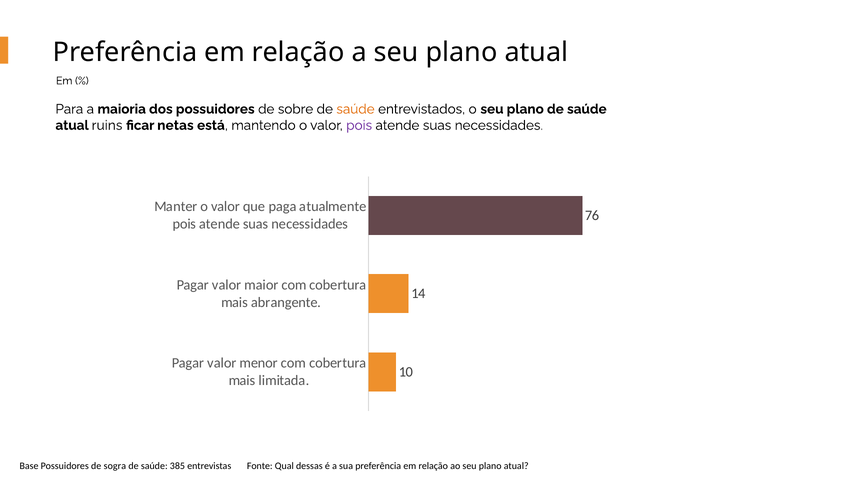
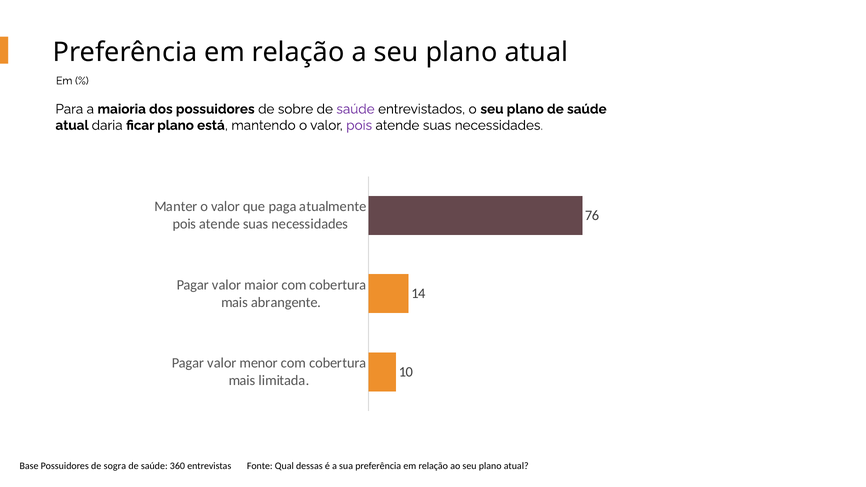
saúde colour: orange -> purple (355, 109)
ruins: ruins -> daria (107, 125)
ficar netas: netas -> plano (176, 125)
385: 385 -> 360 (177, 466)
